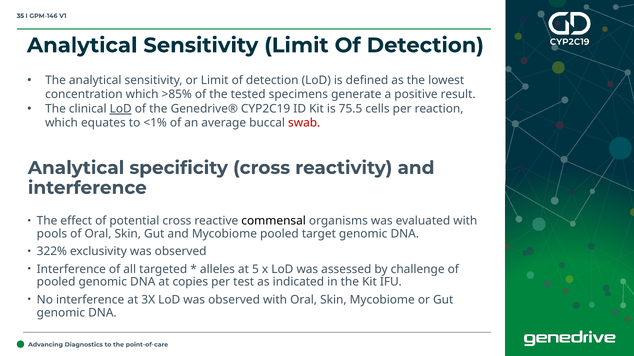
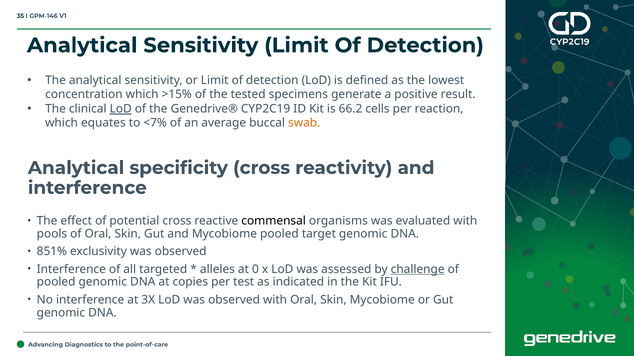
>85%: >85% -> >15% (177, 95)
75.5: 75.5 -> 66.2 (351, 109)
<1%: <1% -> <7% (155, 123)
swab colour: red -> orange (304, 123)
322%: 322% -> 851% (52, 252)
5: 5 -> 0 (255, 270)
challenge underline: none -> present (418, 270)
